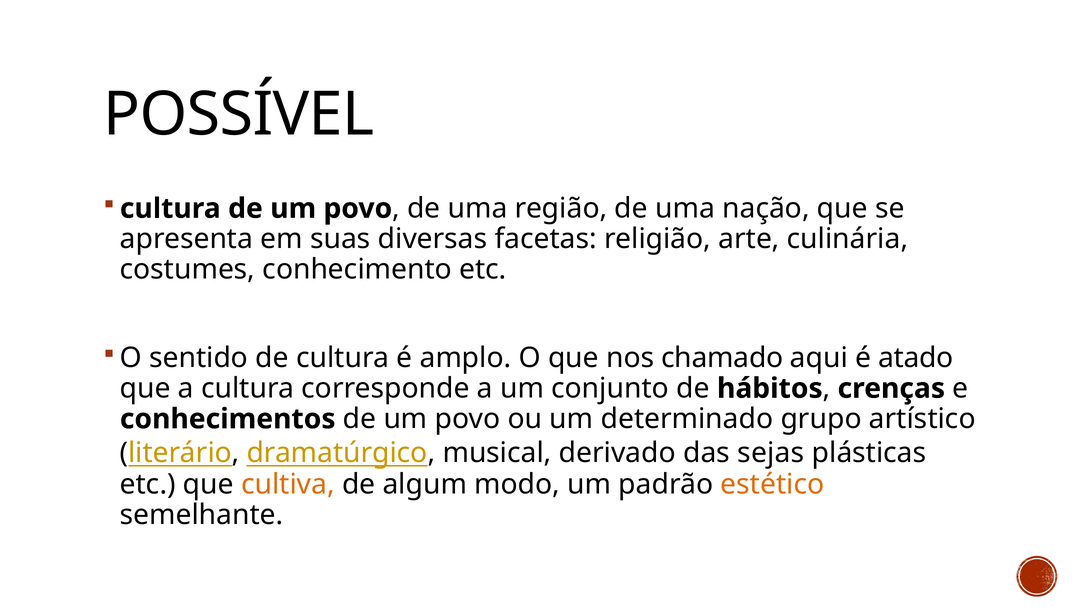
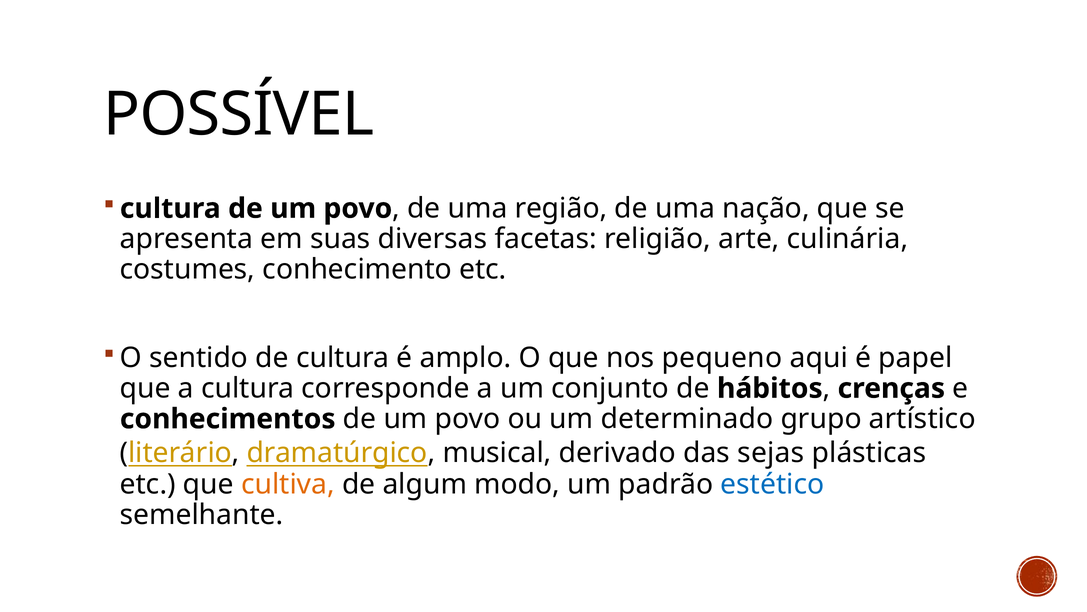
chamado: chamado -> pequeno (722, 358)
atado: atado -> papel (916, 358)
estético colour: orange -> blue (772, 484)
